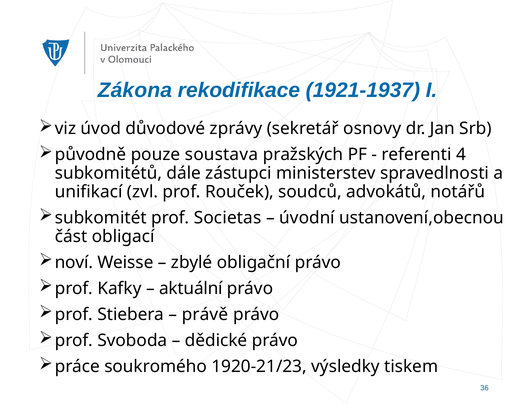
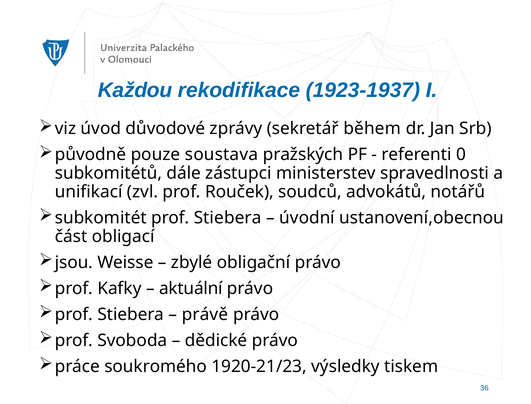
Zákona: Zákona -> Každou (135, 90)
1921-1937: 1921-1937 -> 1923-1937 (363, 90)
osnovy: osnovy -> během (372, 128)
4: 4 -> 0 (461, 154)
subkomitét prof Societas: Societas -> Stiebera (228, 218)
noví: noví -> jsou (74, 262)
